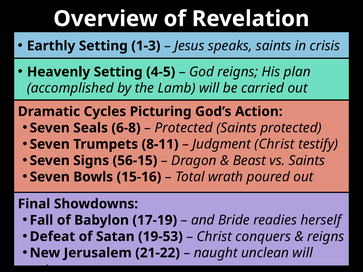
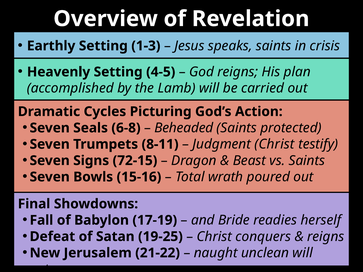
Protected: Protected -> Beheaded (184, 128)
56-15: 56-15 -> 72-15 (135, 161)
19-53: 19-53 -> 19-25 (160, 237)
